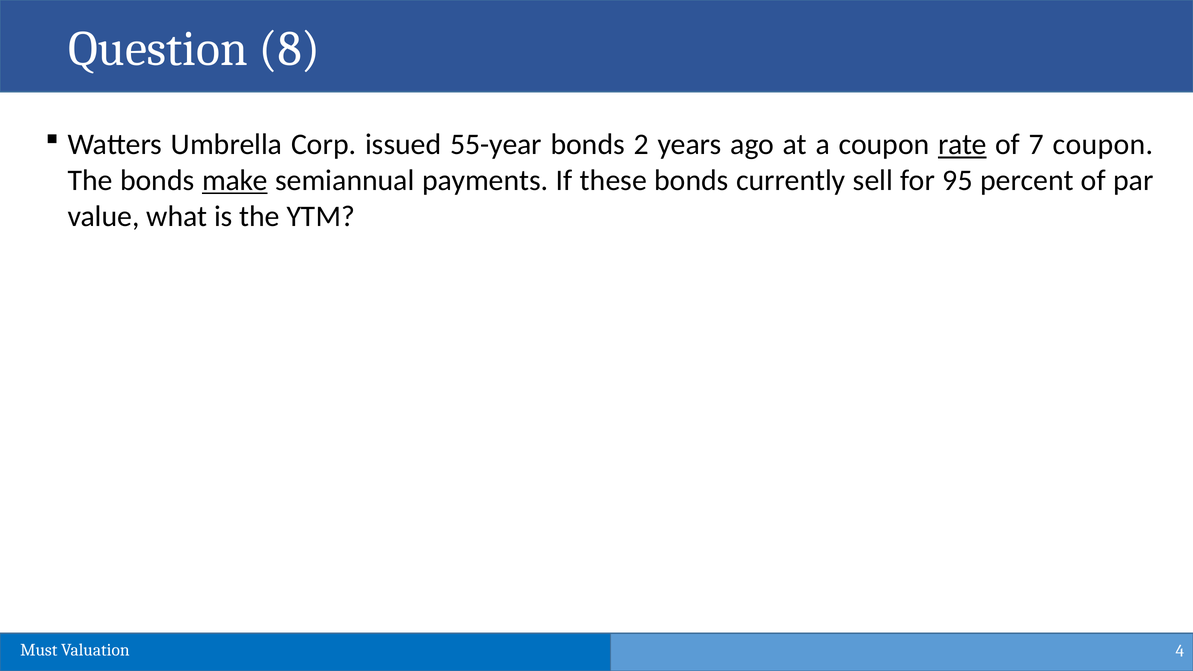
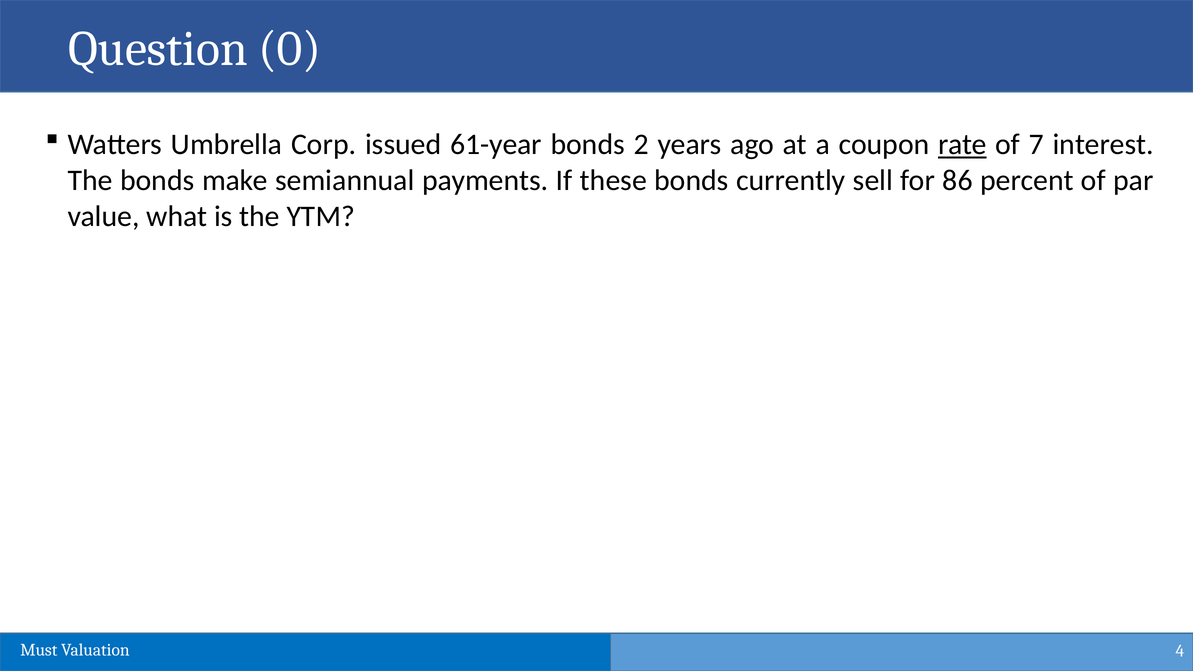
8: 8 -> 0 (290, 49)
55-year: 55-year -> 61-year (496, 145)
7 coupon: coupon -> interest (1103, 145)
make underline: present -> none (235, 180)
95: 95 -> 86 (958, 180)
